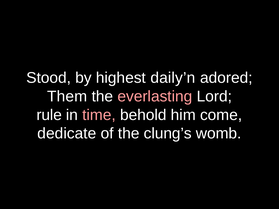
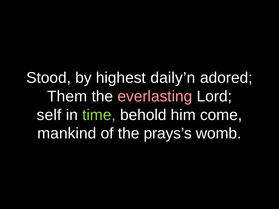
rule: rule -> self (49, 115)
time colour: pink -> light green (99, 115)
dedicate: dedicate -> mankind (67, 134)
clung’s: clung’s -> prays’s (168, 134)
